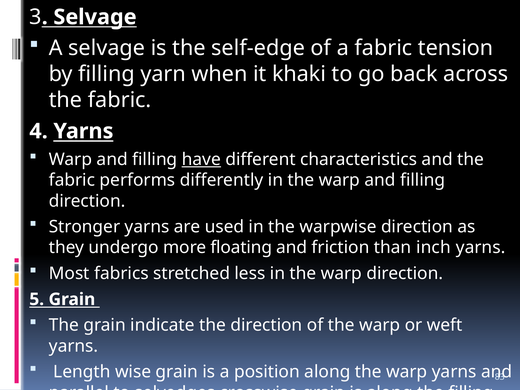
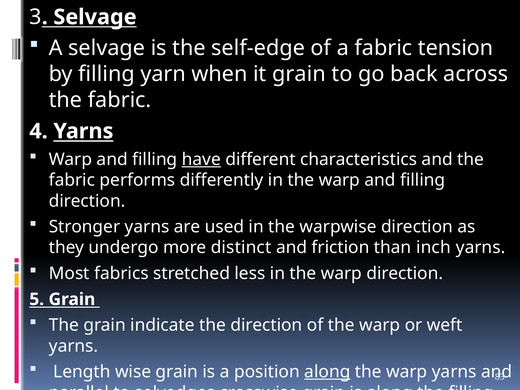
it khaki: khaki -> grain (299, 74)
floating: floating -> distinct (241, 248)
along underline: none -> present (327, 372)
